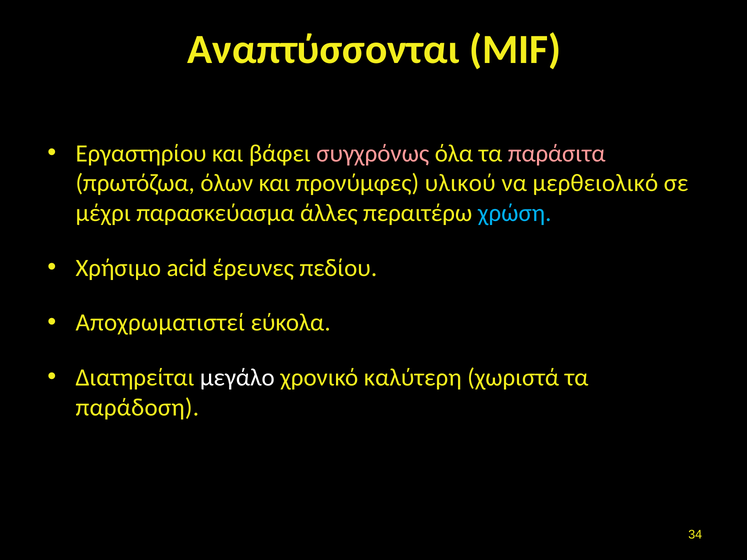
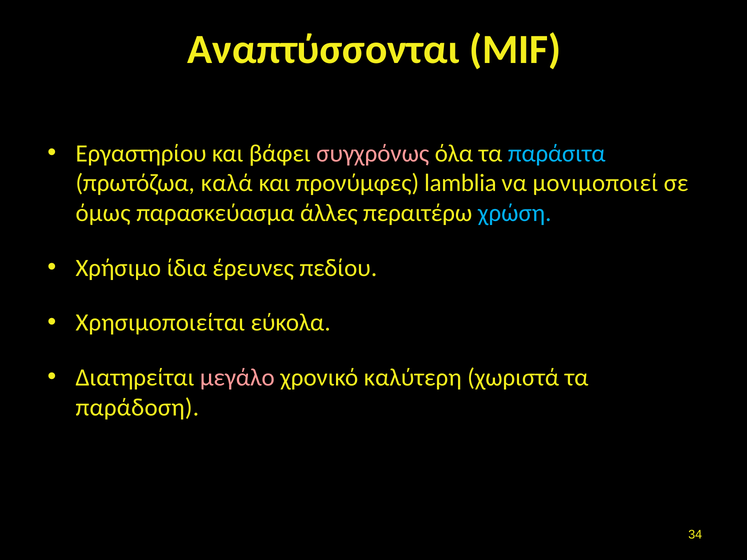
παράσιτα colour: pink -> light blue (557, 153)
όλων: όλων -> καλά (227, 183)
υλικού: υλικού -> lamblia (460, 183)
μερθειολικό: μερθειολικό -> μονιμοποιεί (595, 183)
μέχρι: μέχρι -> όμως (103, 213)
acid: acid -> ίδια (187, 268)
Αποχρωματιστεί: Αποχρωματιστεί -> Χρησιμοποιείται (160, 323)
μεγάλο colour: white -> pink (237, 378)
